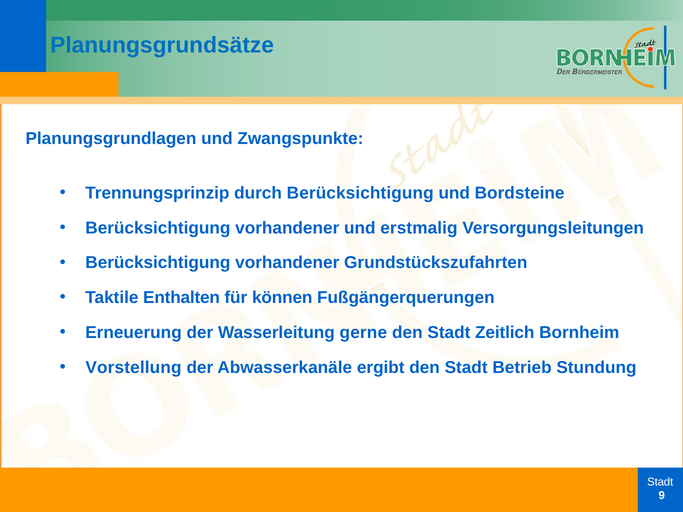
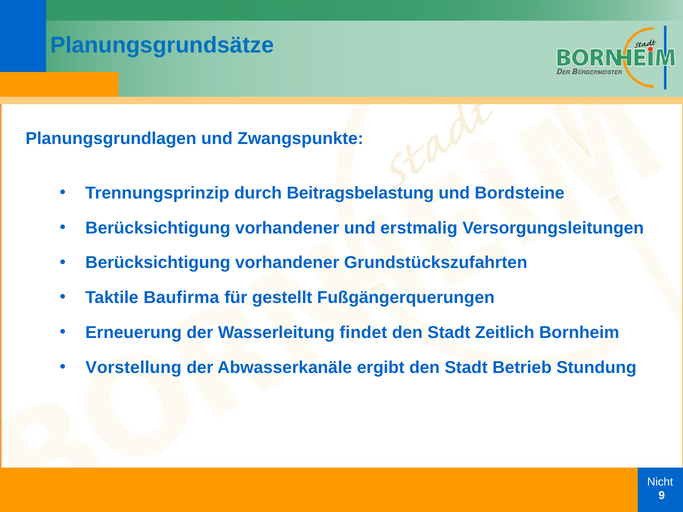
durch Berücksichtigung: Berücksichtigung -> Beitragsbelastung (360, 193)
Enthalten: Enthalten -> Baufirma (181, 298)
können: können -> gestellt (282, 298)
gerne: gerne -> findet (363, 333)
Stadt: Stadt -> Nicht (660, 482)
